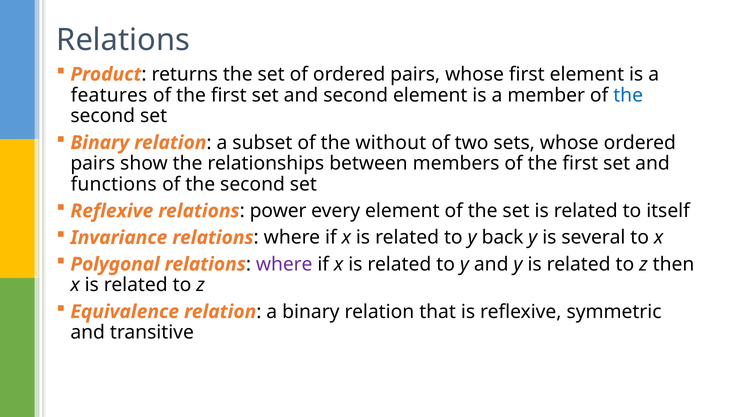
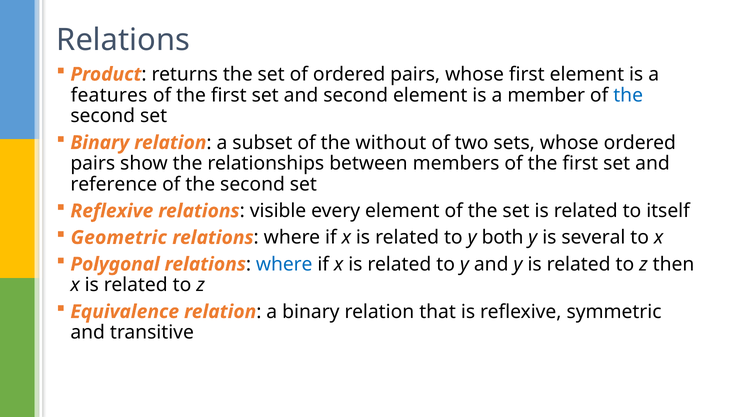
functions: functions -> reference (114, 184)
power: power -> visible (278, 211)
Invariance: Invariance -> Geometric (119, 237)
back: back -> both (503, 237)
where colour: purple -> blue (284, 264)
